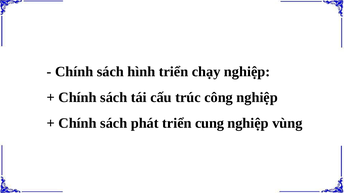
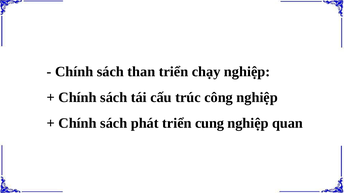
hình: hình -> than (141, 72)
vùng: vùng -> quan (287, 124)
